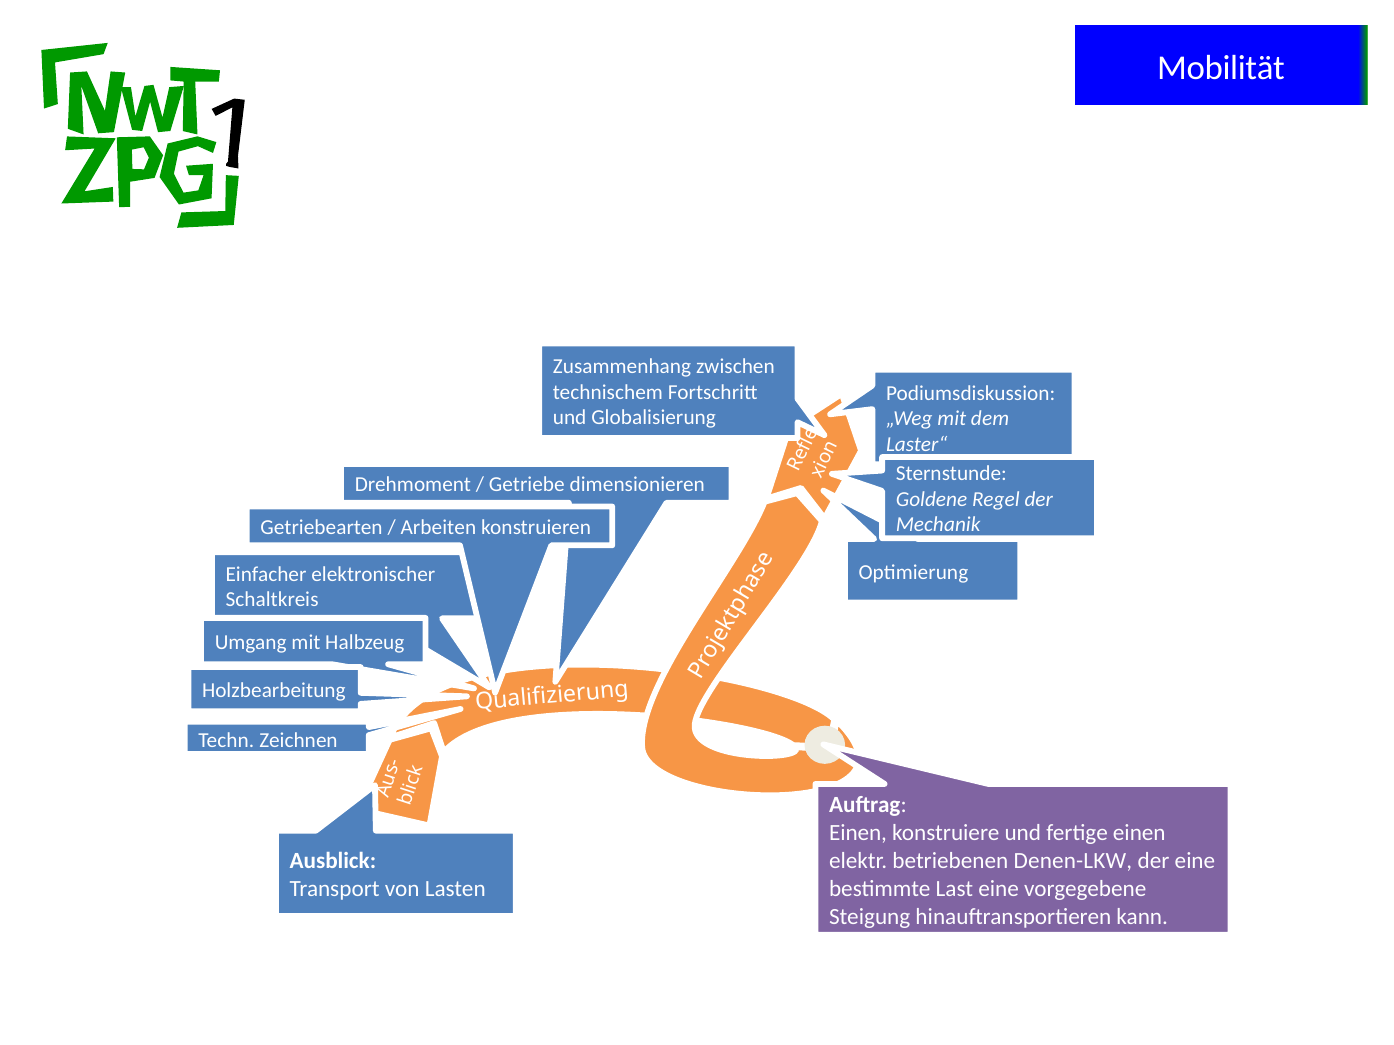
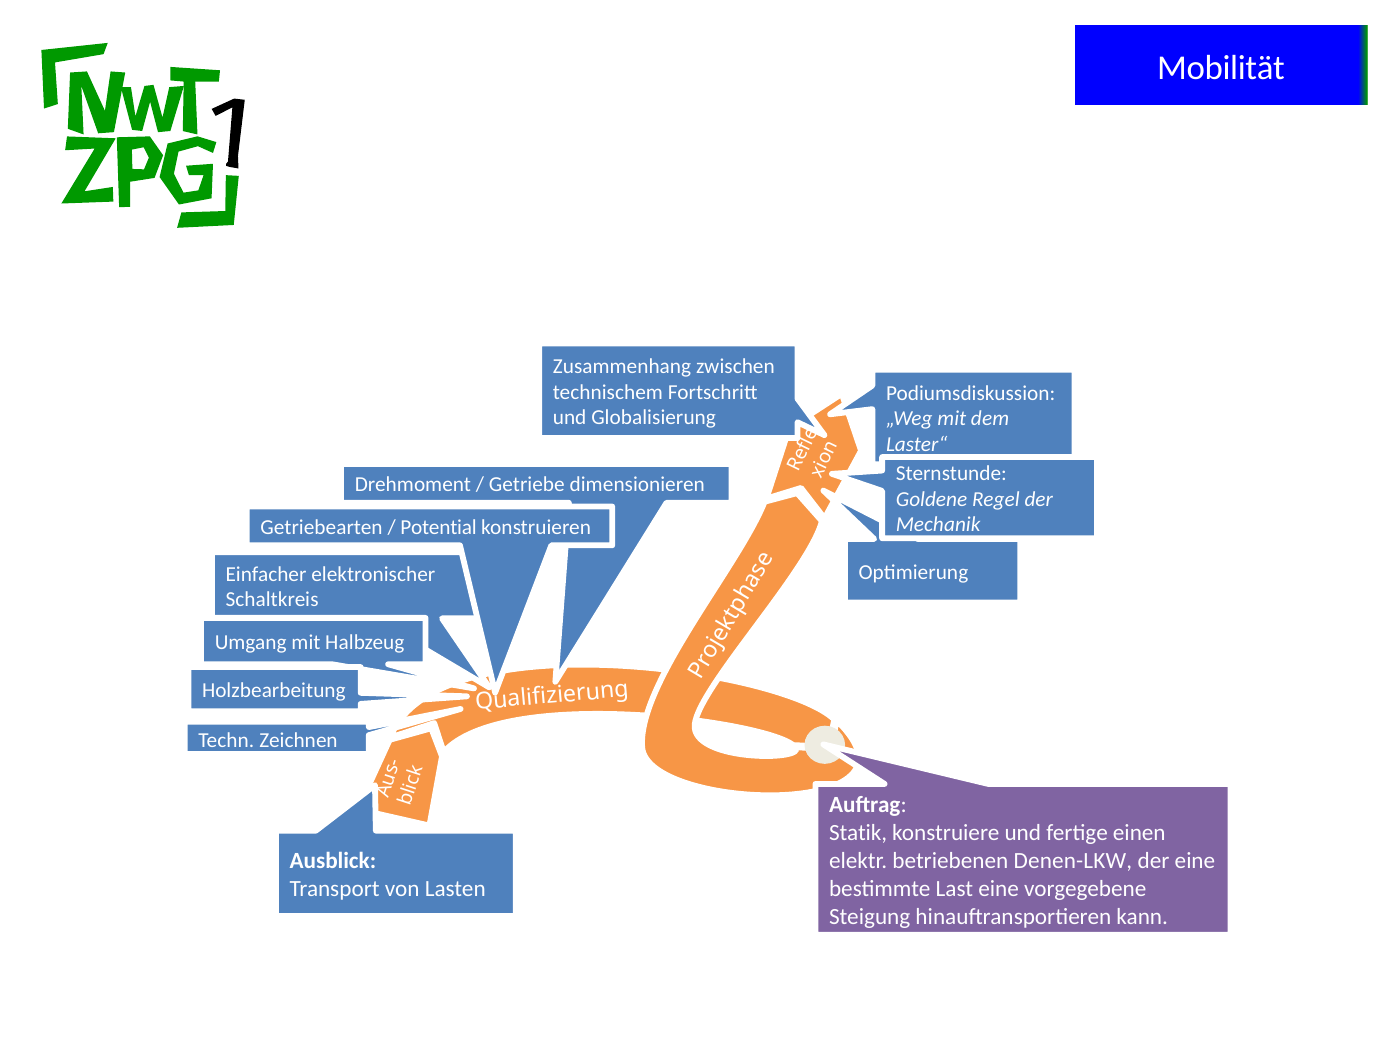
Arbeiten: Arbeiten -> Potential (439, 528)
Einen: Einen -> Statik (858, 834)
